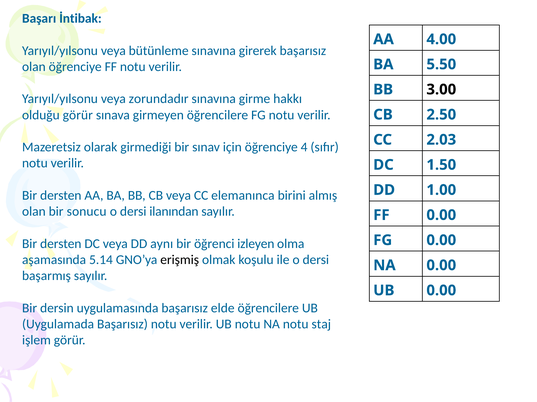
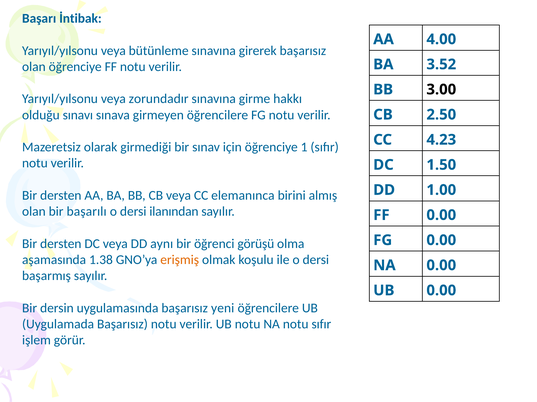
5.50: 5.50 -> 3.52 (441, 64)
olduğu görür: görür -> sınavı (78, 115)
2.03: 2.03 -> 4.23 (441, 140)
4: 4 -> 1 (304, 147)
sonucu: sonucu -> başarılı (87, 212)
izleyen: izleyen -> görüşü (256, 244)
5.14: 5.14 -> 1.38 (101, 260)
erişmiş colour: black -> orange (180, 260)
elde: elde -> yeni (223, 308)
notu staj: staj -> sıfır (321, 325)
